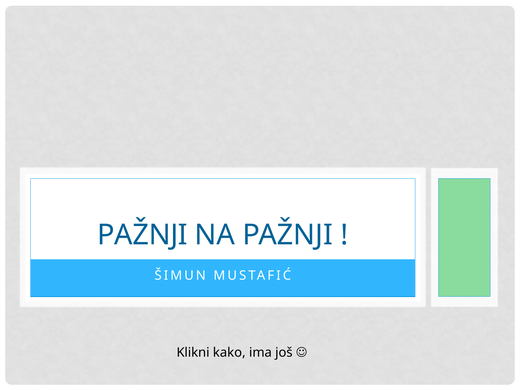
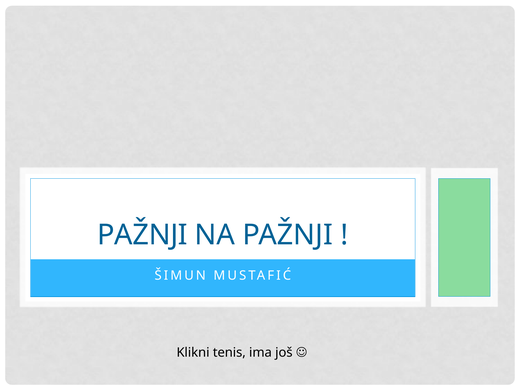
kako: kako -> tenis (229, 353)
